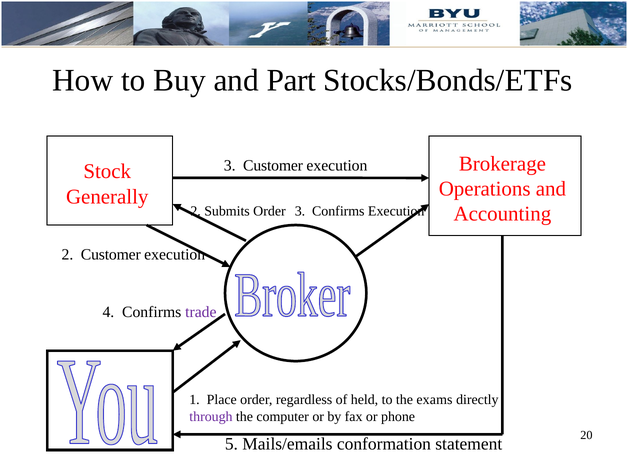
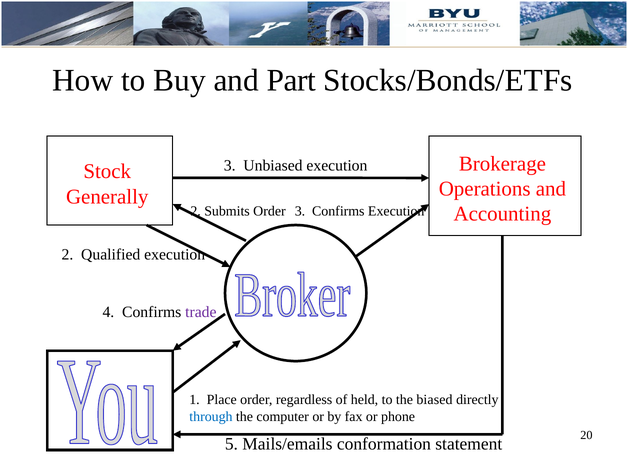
3 Customer: Customer -> Unbiased (273, 165)
2 Customer: Customer -> Qualified (111, 254)
exams: exams -> biased (434, 400)
through colour: purple -> blue (211, 416)
